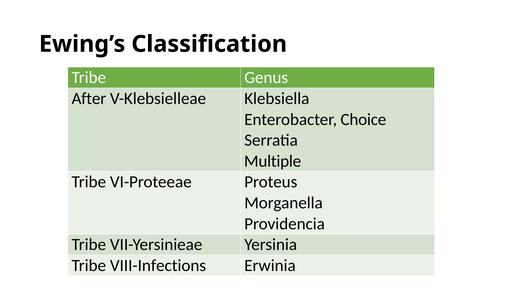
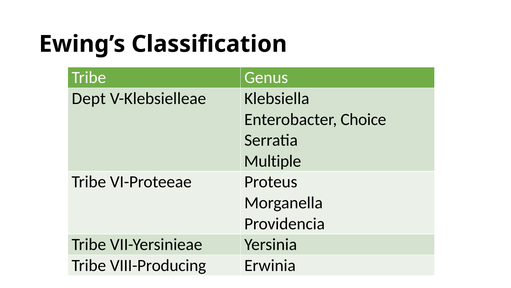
After: After -> Dept (89, 98)
VIII-Infections: VIII-Infections -> VIII-Producing (158, 265)
